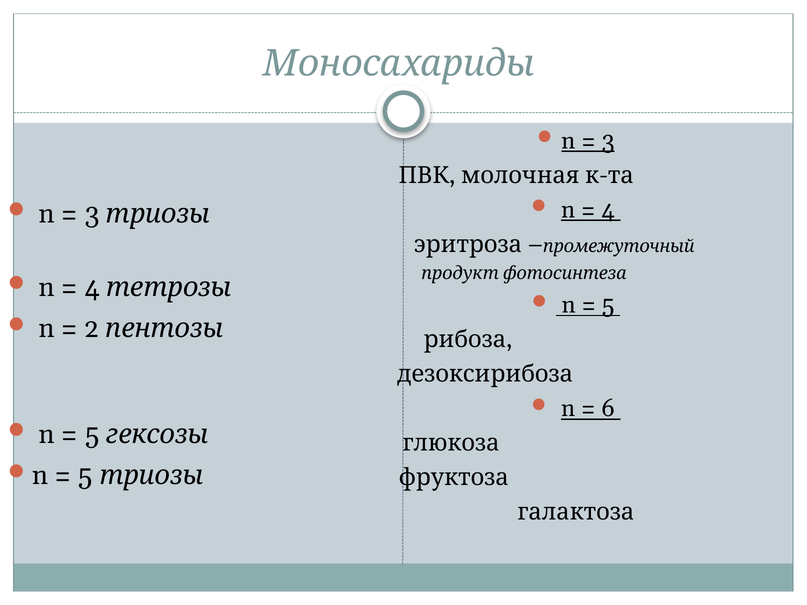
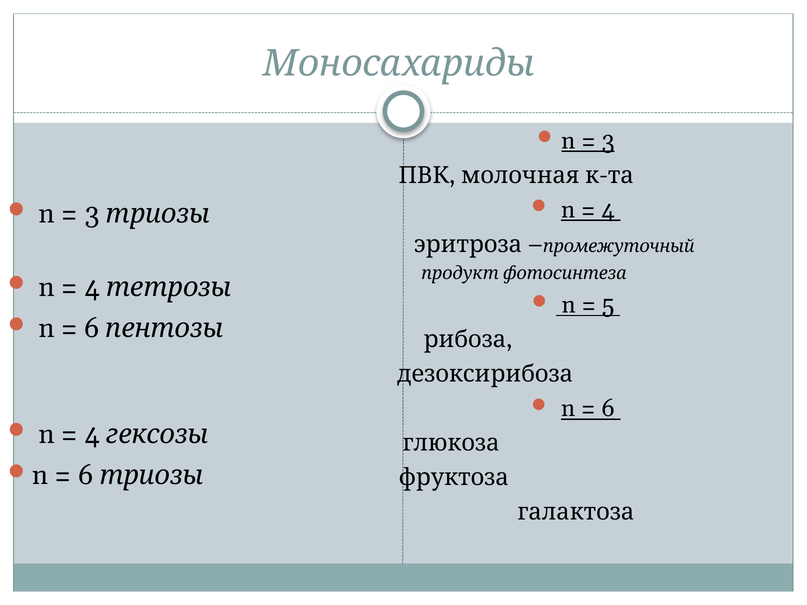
2: 2 -> 6 (92, 329)
5: 5 -> 4 (92, 435)
5: 5 -> 6 (86, 476)
